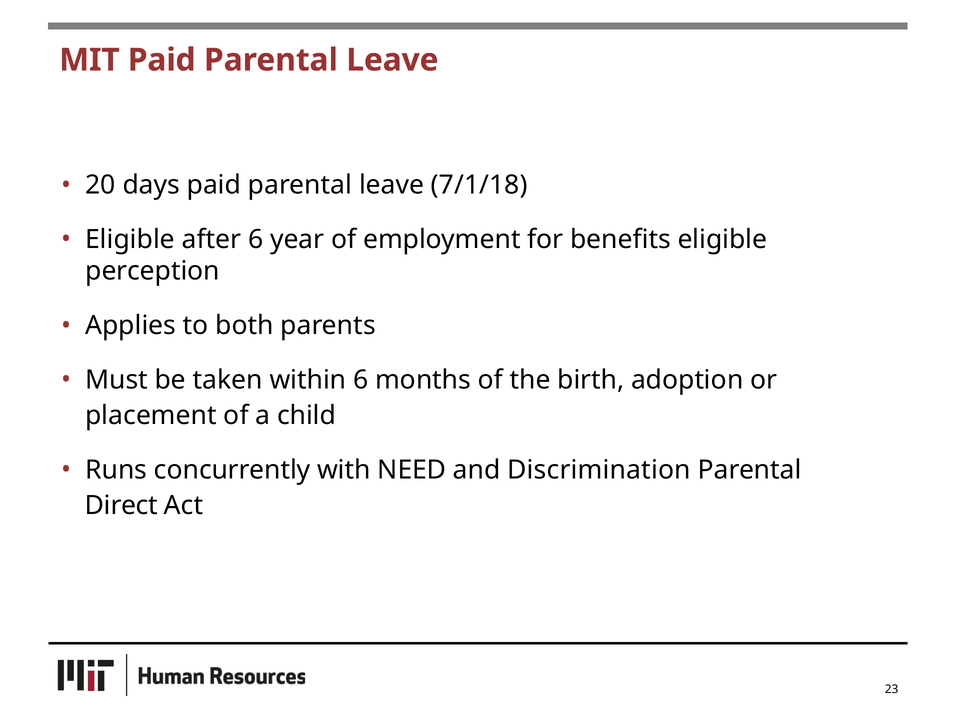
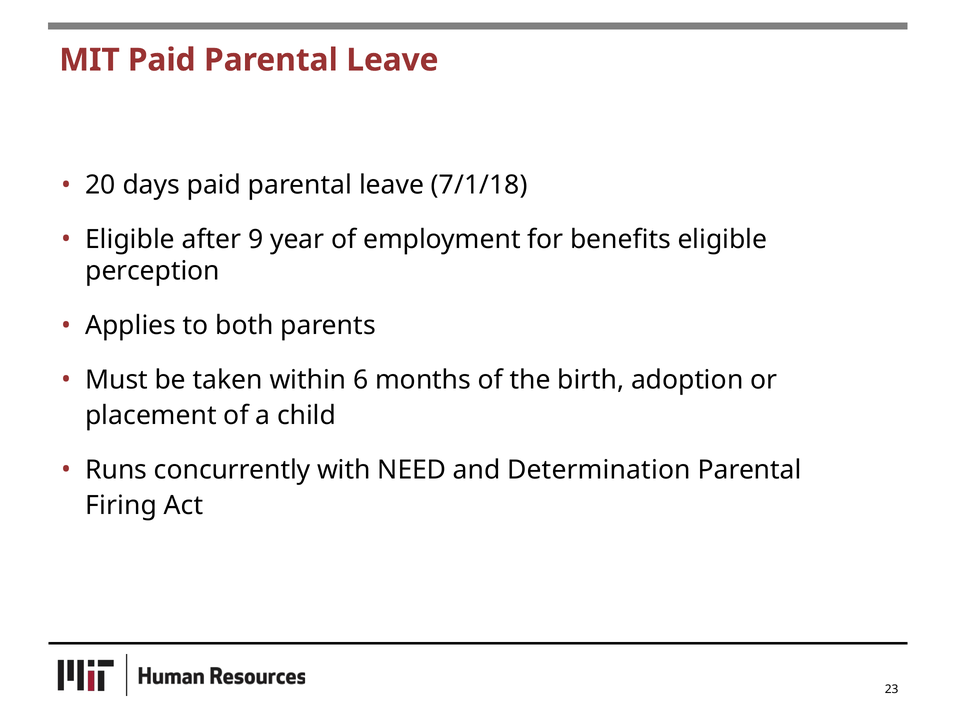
after 6: 6 -> 9 (256, 239)
Discrimination: Discrimination -> Determination (599, 470)
Direct: Direct -> Firing (121, 506)
